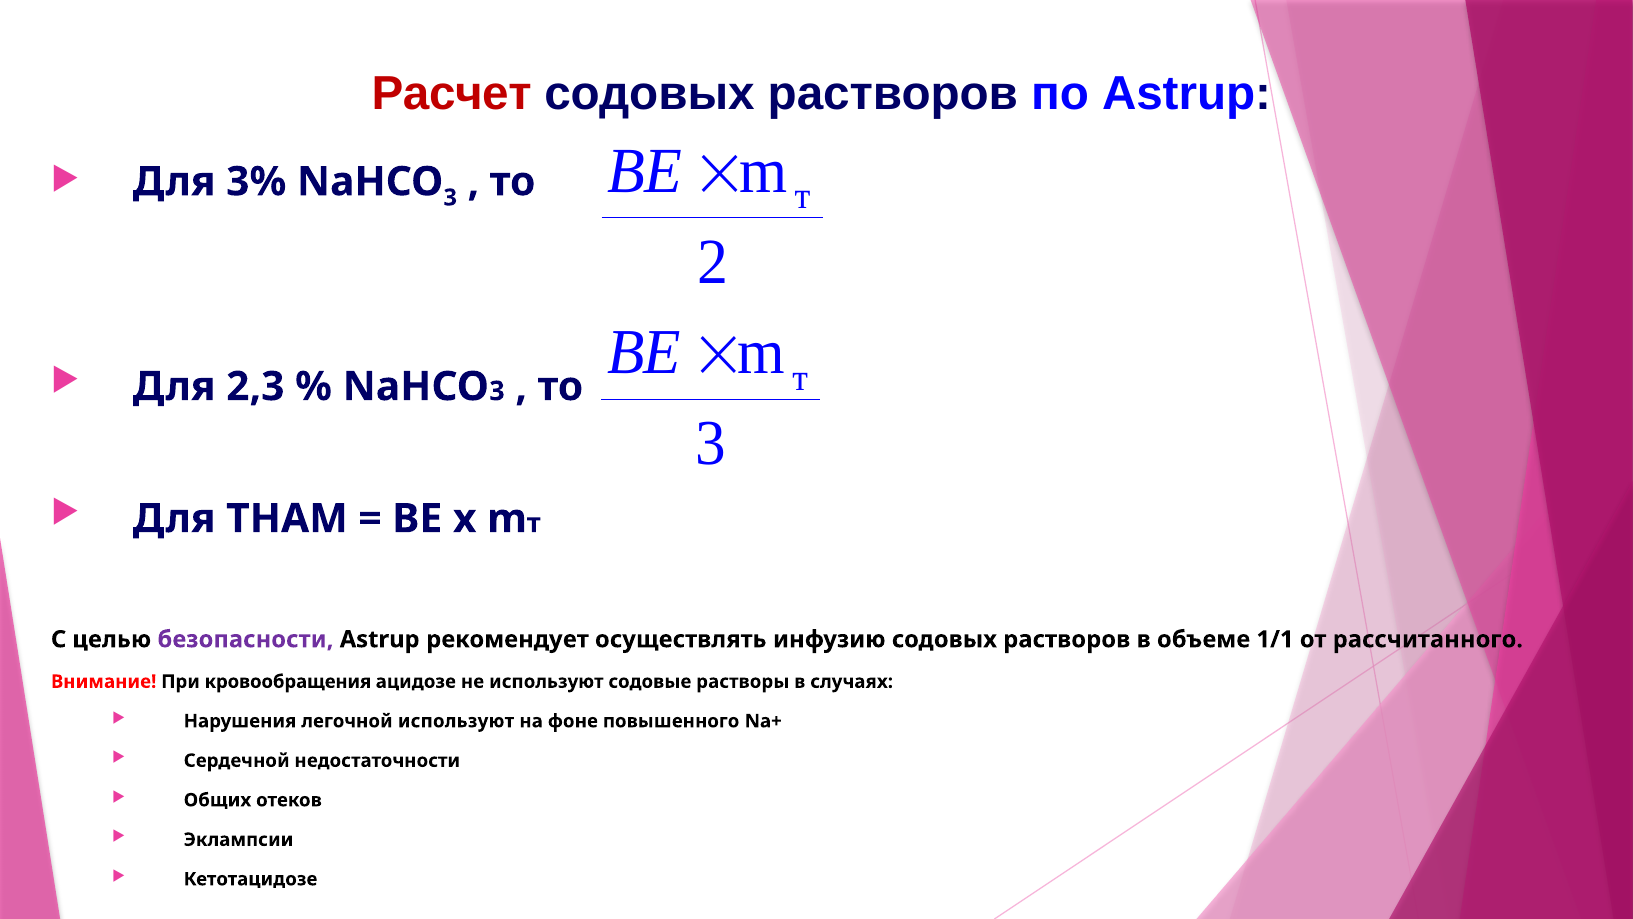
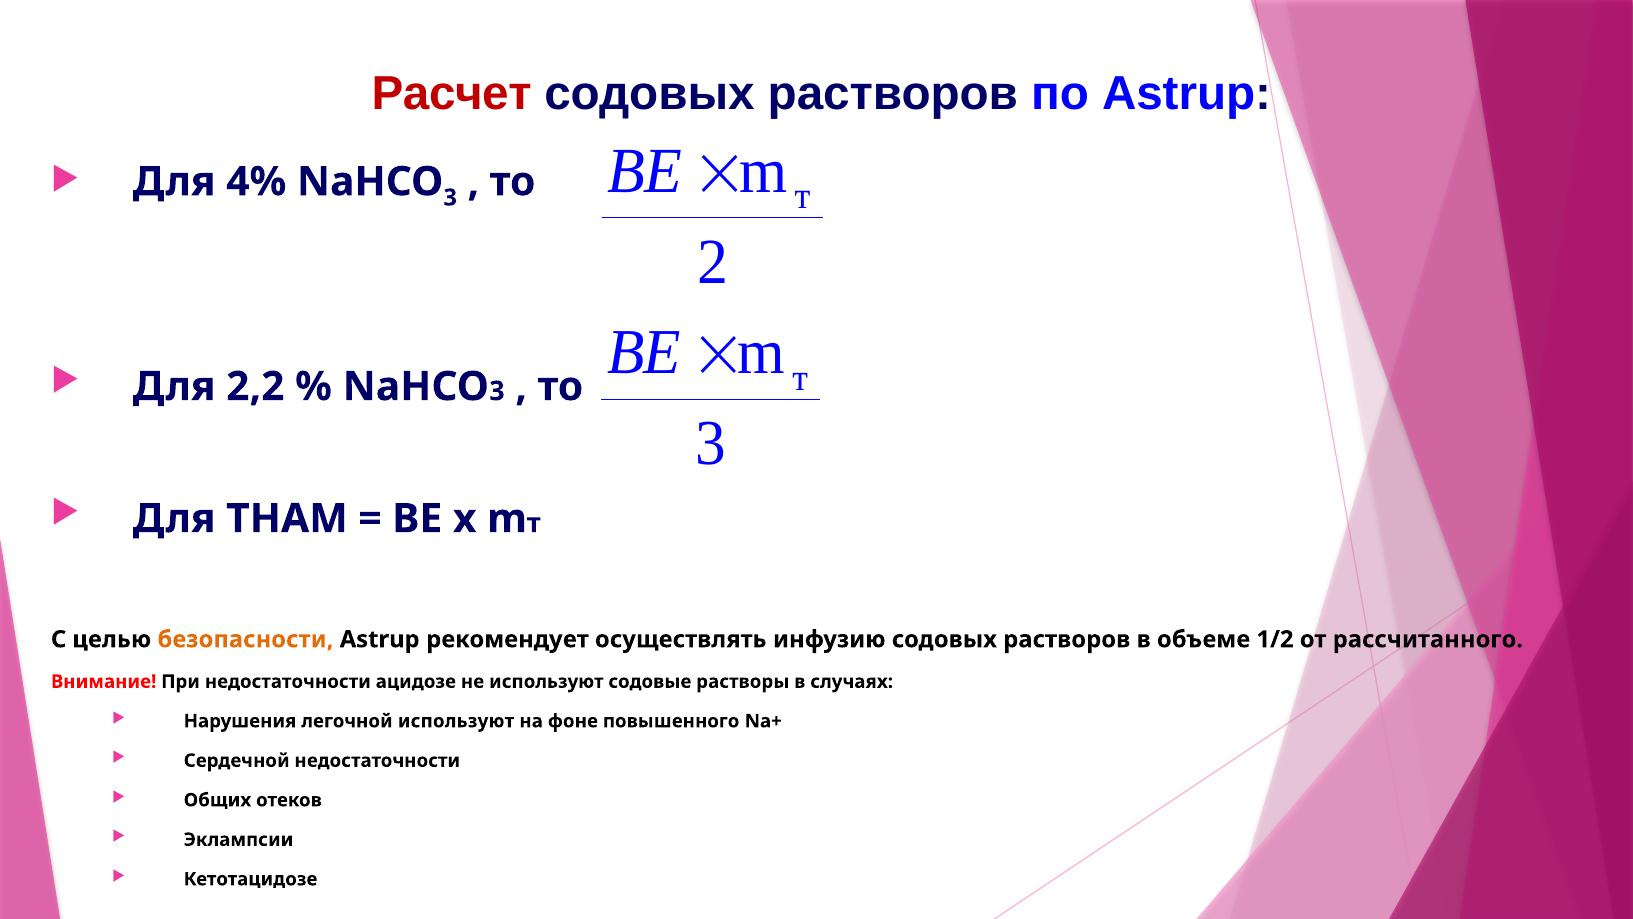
3%: 3% -> 4% (256, 182)
2,3: 2,3 -> 2,2 (255, 386)
безопасности colour: purple -> orange (245, 639)
1/1: 1/1 -> 1/2 (1275, 639)
При кровообращения: кровообращения -> недостаточности (288, 681)
